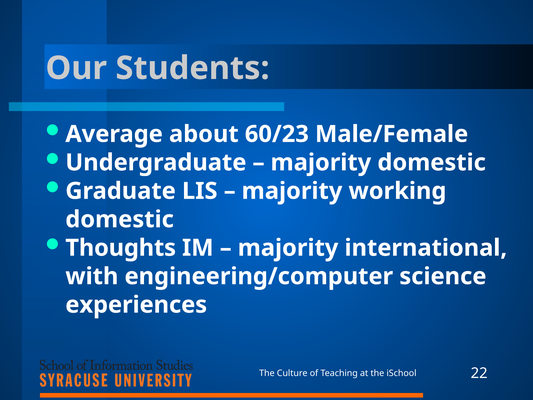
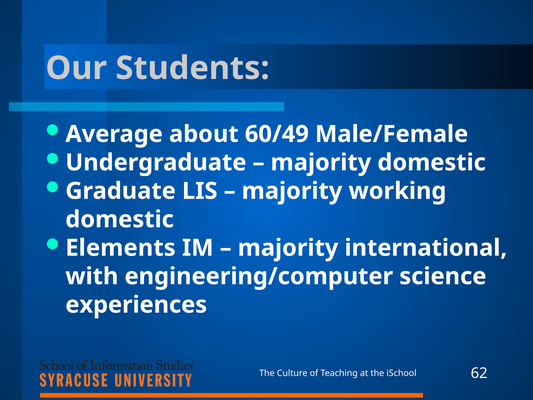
60/23: 60/23 -> 60/49 (277, 134)
Thoughts: Thoughts -> Elements (121, 248)
22: 22 -> 62 (479, 373)
